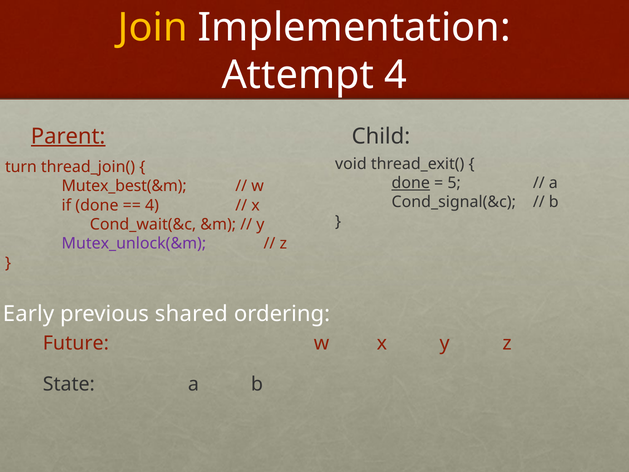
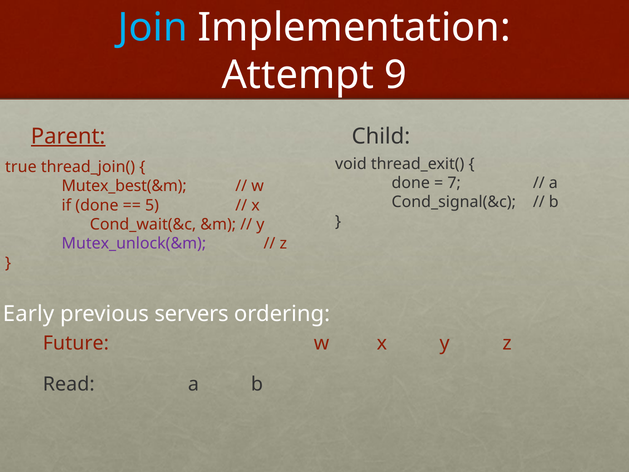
Join colour: yellow -> light blue (153, 27)
Attempt 4: 4 -> 9 (396, 75)
turn: turn -> true (21, 167)
done underline: present -> none (411, 183)
5: 5 -> 7 (454, 183)
4: 4 -> 5 (152, 205)
shared: shared -> servers (192, 314)
State: State -> Read (69, 384)
